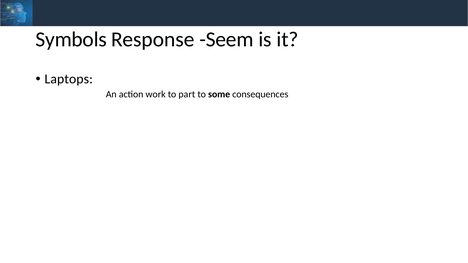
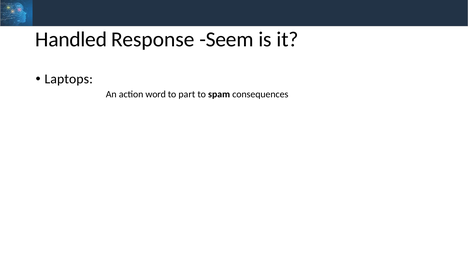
Symbols: Symbols -> Handled (71, 39)
work: work -> word (156, 94)
some: some -> spam (219, 94)
